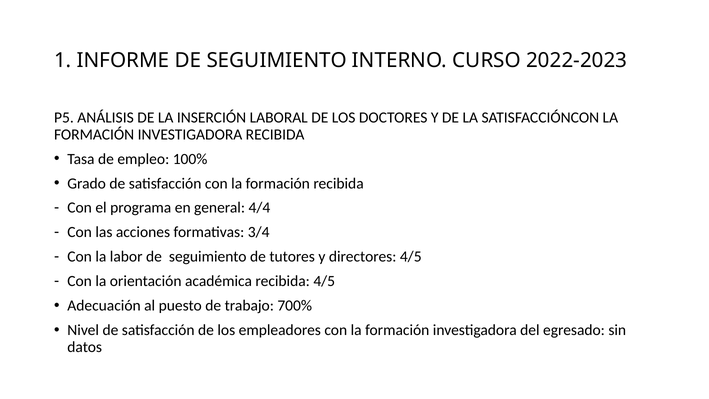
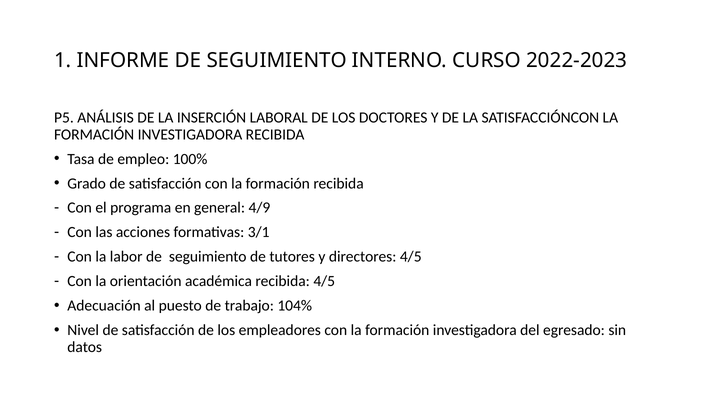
4/4: 4/4 -> 4/9 (259, 208)
3/4: 3/4 -> 3/1 (259, 232)
700%: 700% -> 104% (295, 306)
